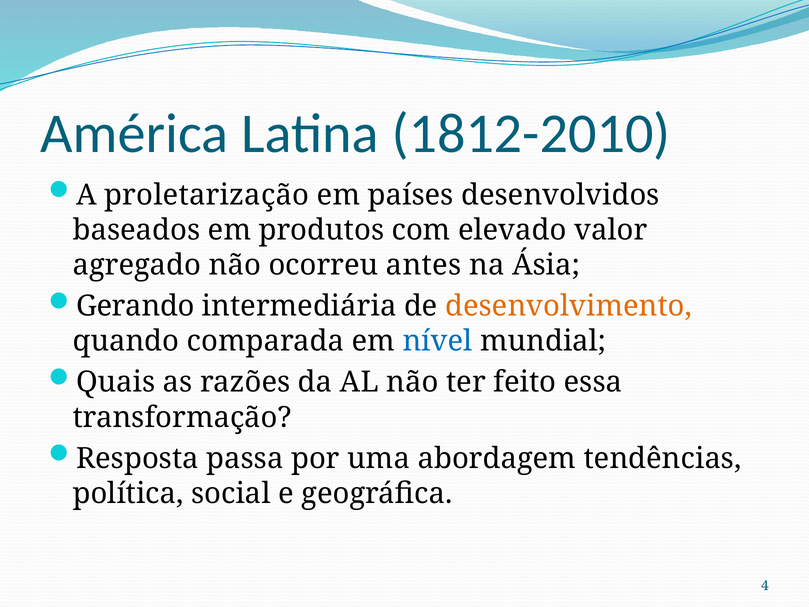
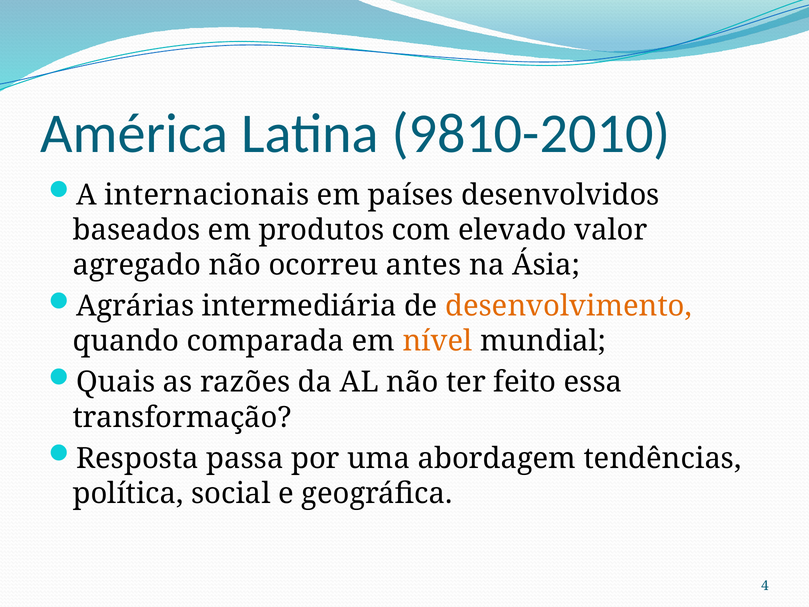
1812-2010: 1812-2010 -> 9810-2010 (531, 134)
proletarização: proletarização -> internacionais (207, 195)
Gerando: Gerando -> Agrárias (135, 306)
nível colour: blue -> orange (438, 341)
